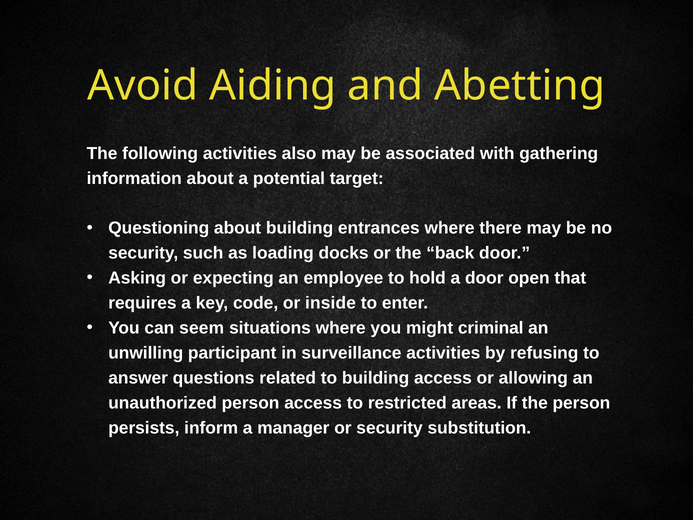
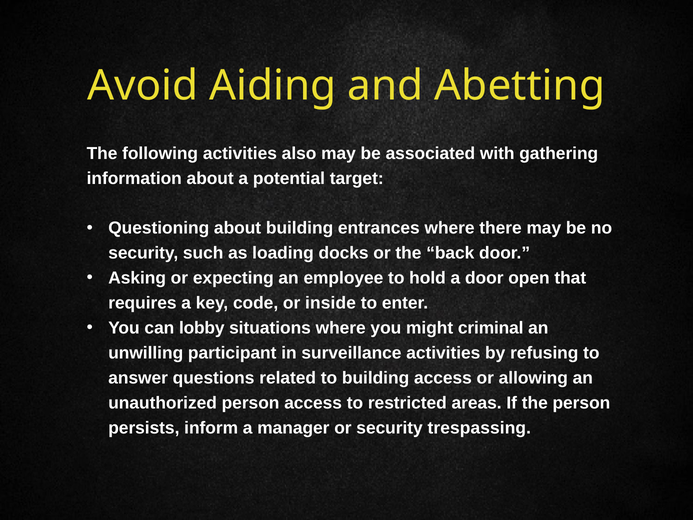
seem: seem -> lobby (202, 328)
substitution: substitution -> trespassing (479, 428)
